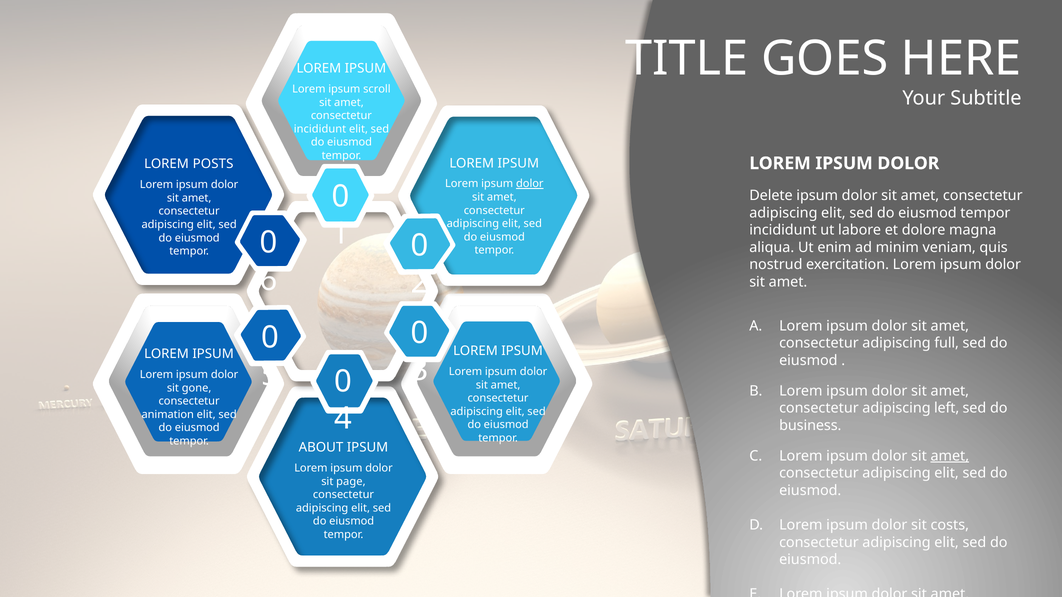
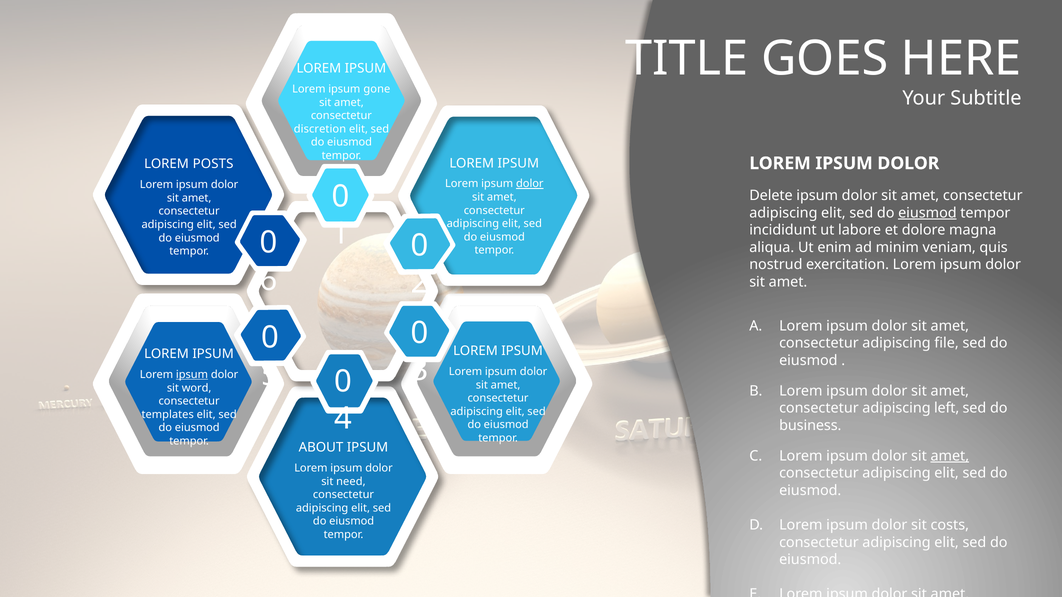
scroll: scroll -> gone (377, 89)
incididunt: incididunt -> discretion (320, 129)
eiusmod underline: none -> present (927, 213)
full: full -> file (947, 343)
ipsum underline: none -> present (192, 375)
gone: gone -> word (197, 388)
animation: animation -> templates (168, 415)
page: page -> need (351, 482)
